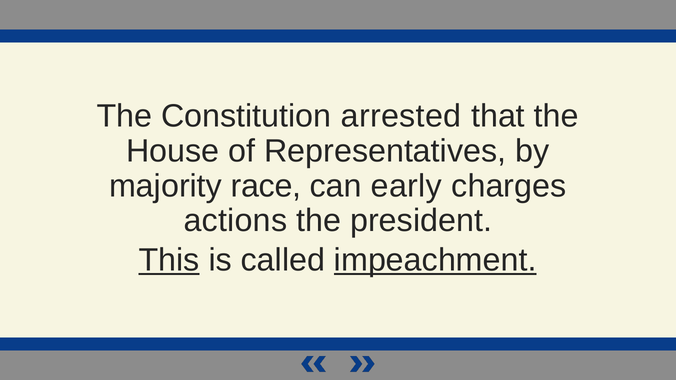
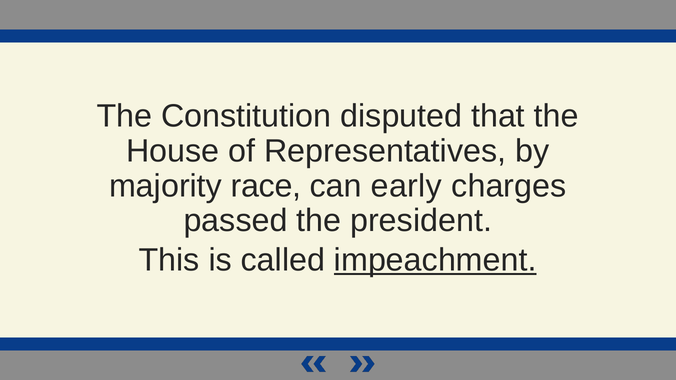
arrested: arrested -> disputed (401, 116)
actions: actions -> passed (236, 221)
This underline: present -> none (169, 260)
